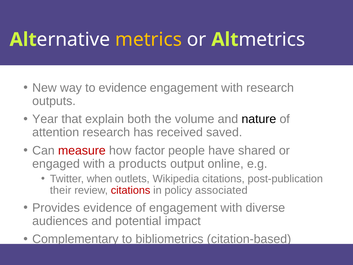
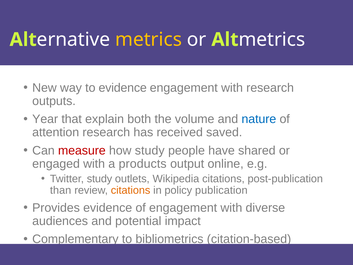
nature colour: black -> blue (259, 119)
how factor: factor -> study (150, 150)
Twitter when: when -> study (99, 179)
their: their -> than (61, 190)
citations colour: red -> orange (131, 190)
associated: associated -> publication (221, 190)
